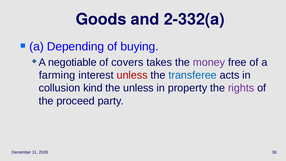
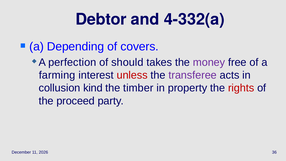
Goods: Goods -> Debtor (101, 19)
2-332(a: 2-332(a -> 4-332(a (194, 19)
buying: buying -> covers (140, 47)
negotiable: negotiable -> perfection (72, 62)
covers: covers -> should (127, 62)
transferee colour: blue -> purple (193, 75)
the unless: unless -> timber (138, 88)
rights colour: purple -> red (241, 88)
